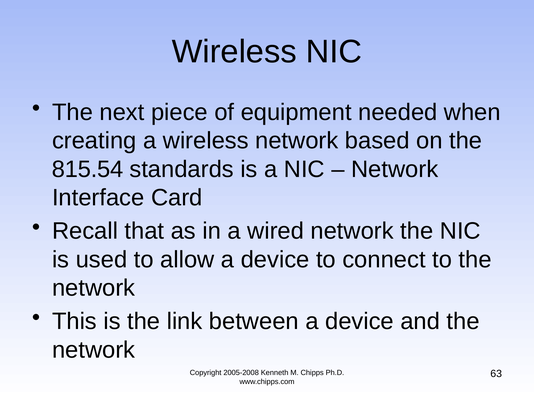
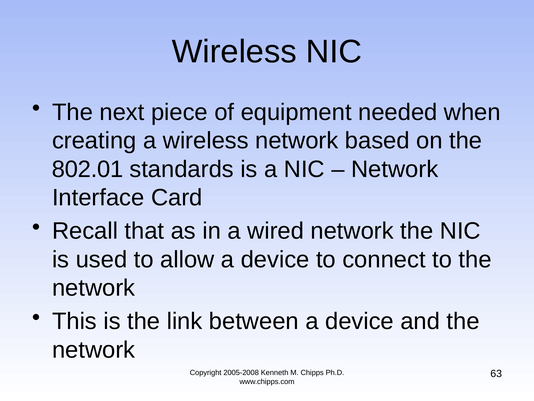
815.54: 815.54 -> 802.01 (88, 169)
